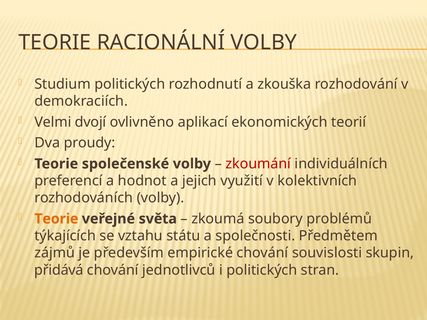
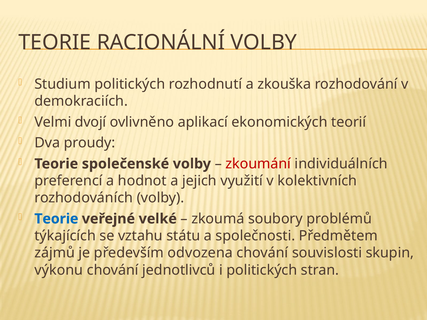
Teorie colour: orange -> blue (56, 219)
světa: světa -> velké (158, 219)
empirické: empirické -> odvozena (200, 253)
přidává: přidává -> výkonu (59, 270)
